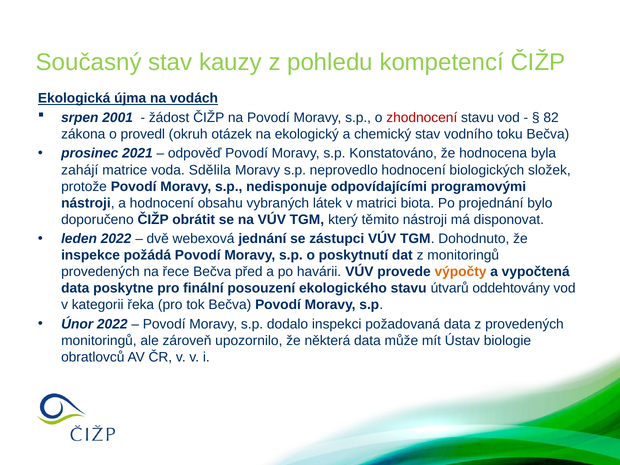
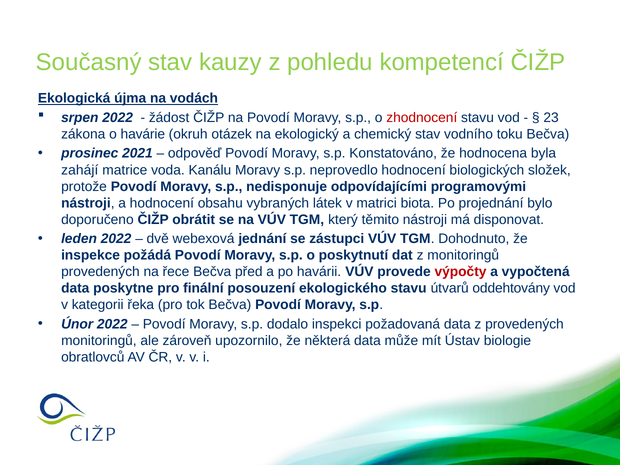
srpen 2001: 2001 -> 2022 (118, 118)
82: 82 -> 23 (551, 118)
provedl: provedl -> havárie (143, 134)
Sdělila: Sdělila -> Kanálu (210, 170)
výpočty colour: orange -> red (461, 272)
